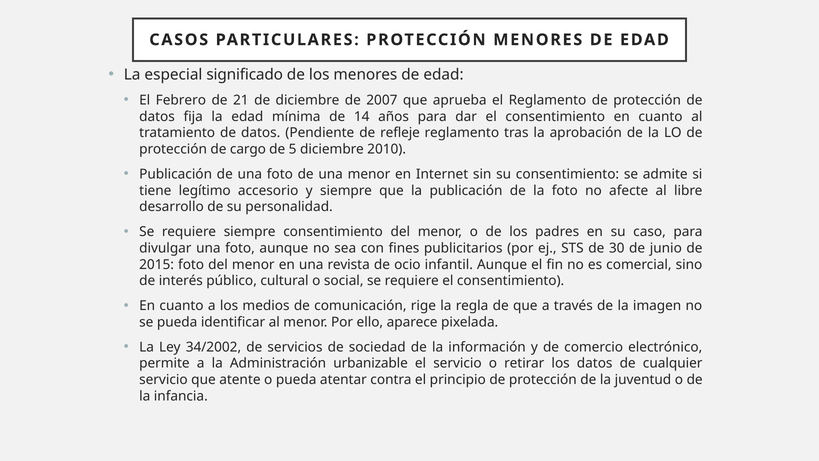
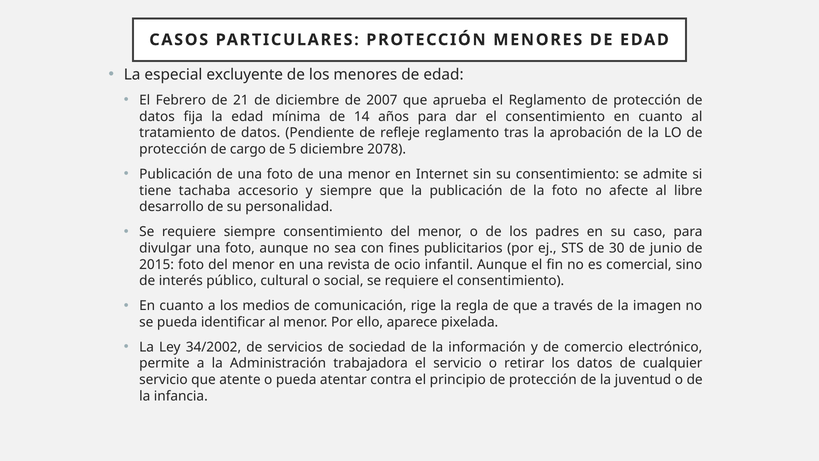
significado: significado -> excluyente (245, 74)
2010: 2010 -> 2078 (387, 149)
legítimo: legítimo -> tachaba (205, 190)
urbanizable: urbanizable -> trabajadora (371, 363)
